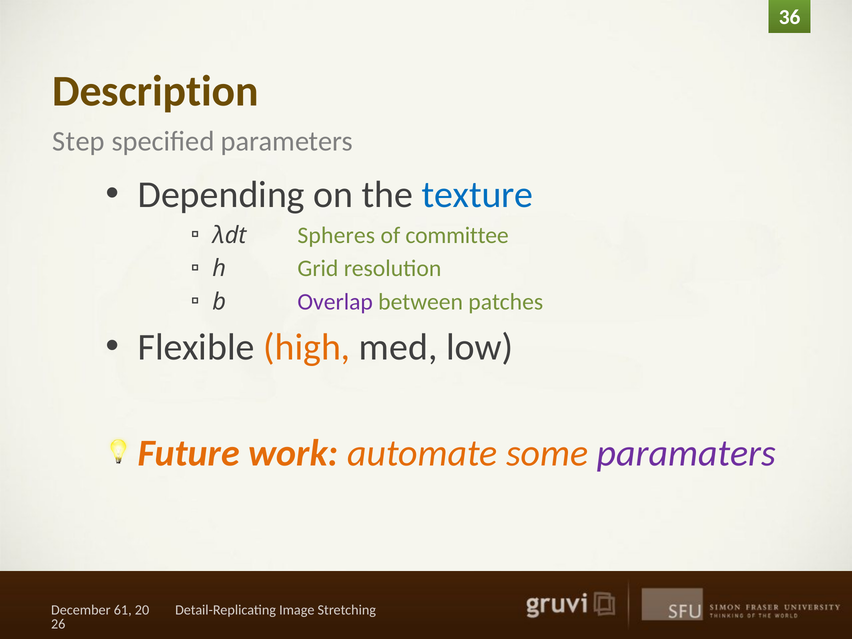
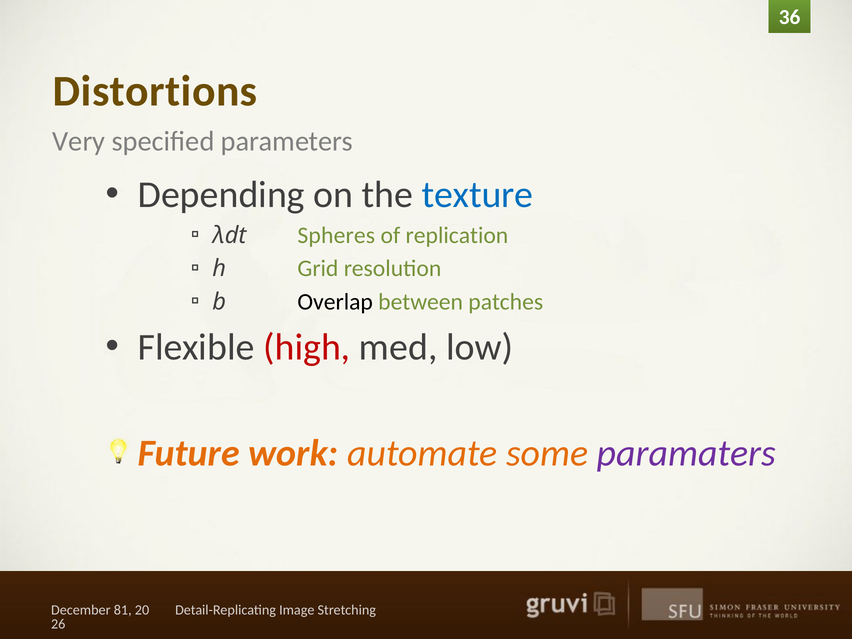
Description: Description -> Distortions (155, 91)
Step: Step -> Very (79, 142)
committee: committee -> replication (457, 235)
Overlap colour: purple -> black (335, 302)
high colour: orange -> red (307, 347)
61: 61 -> 81 (123, 610)
